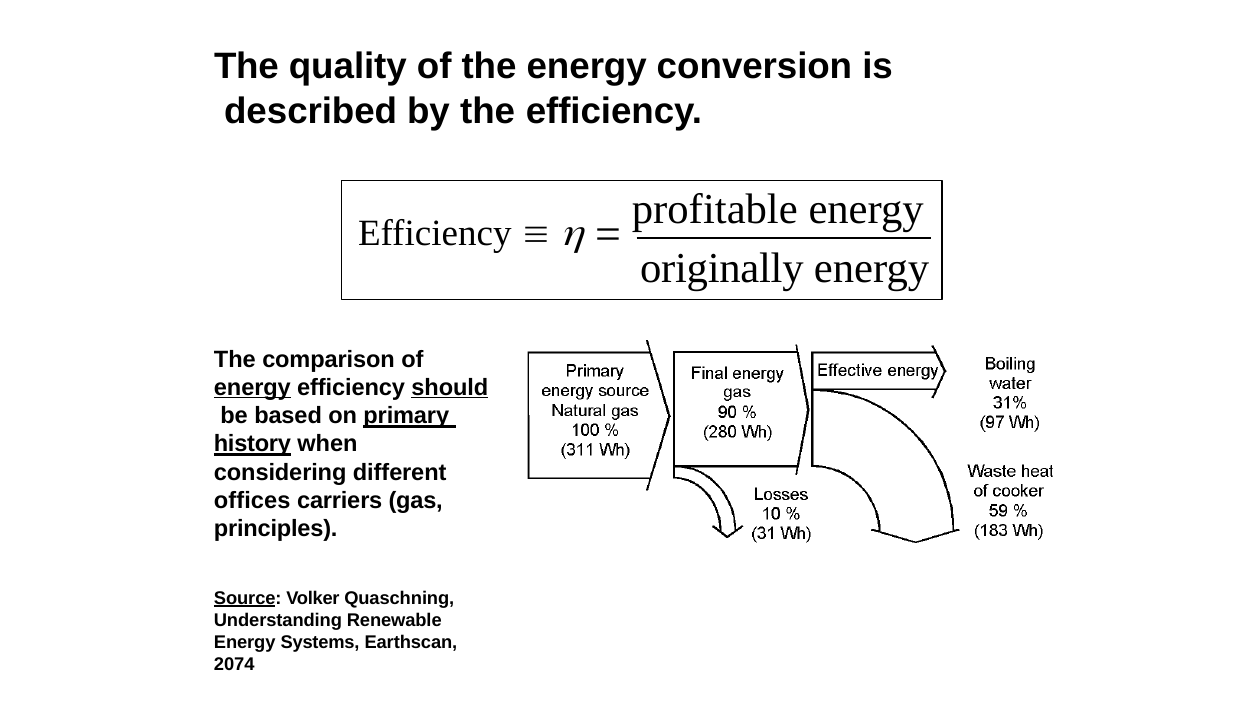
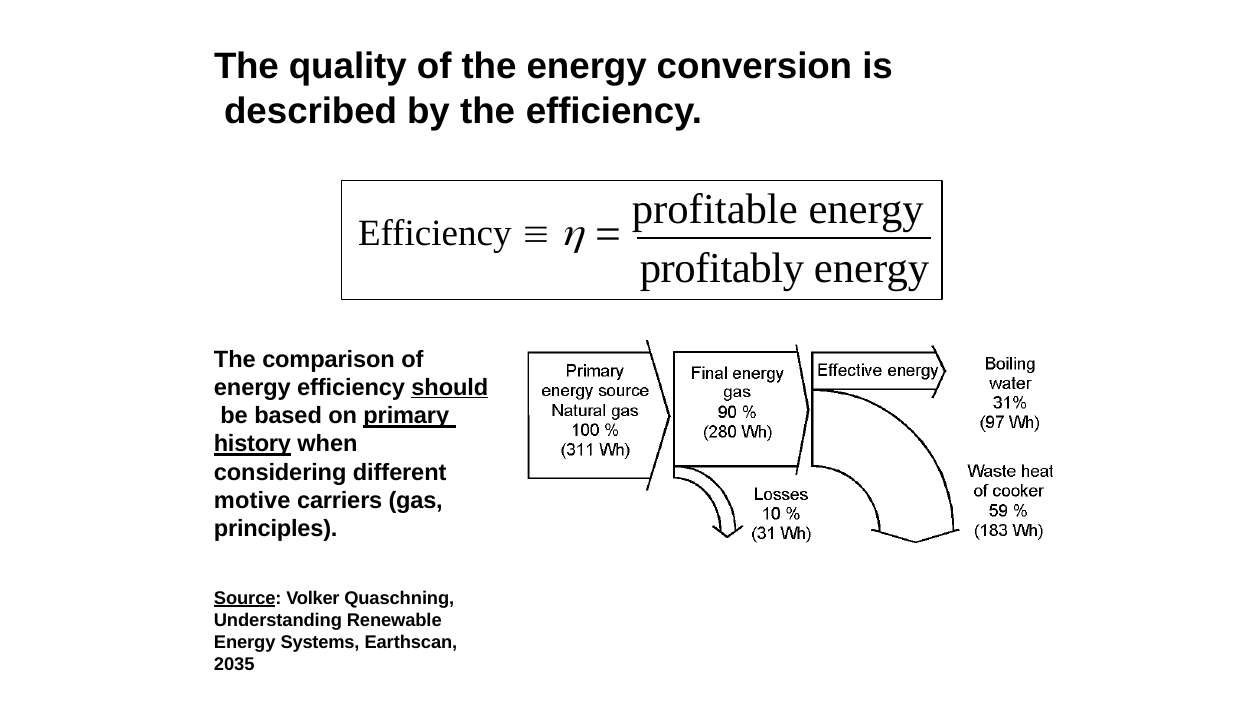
originally: originally -> profitably (722, 268)
energy underline: present -> none (252, 388)
offices: offices -> motive (252, 501)
2074: 2074 -> 2035 (234, 664)
